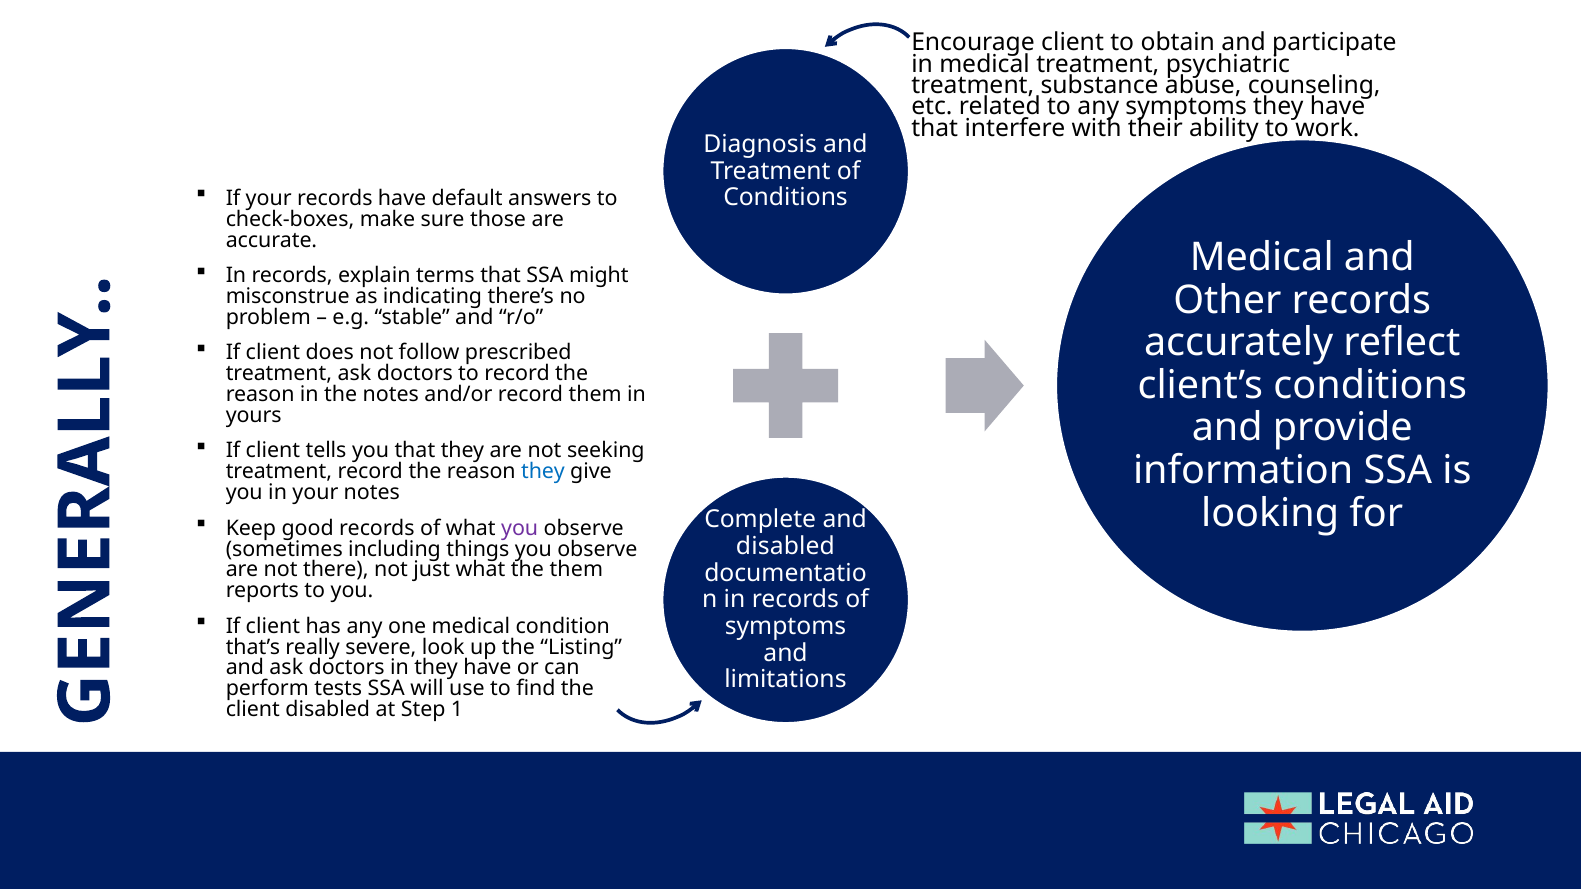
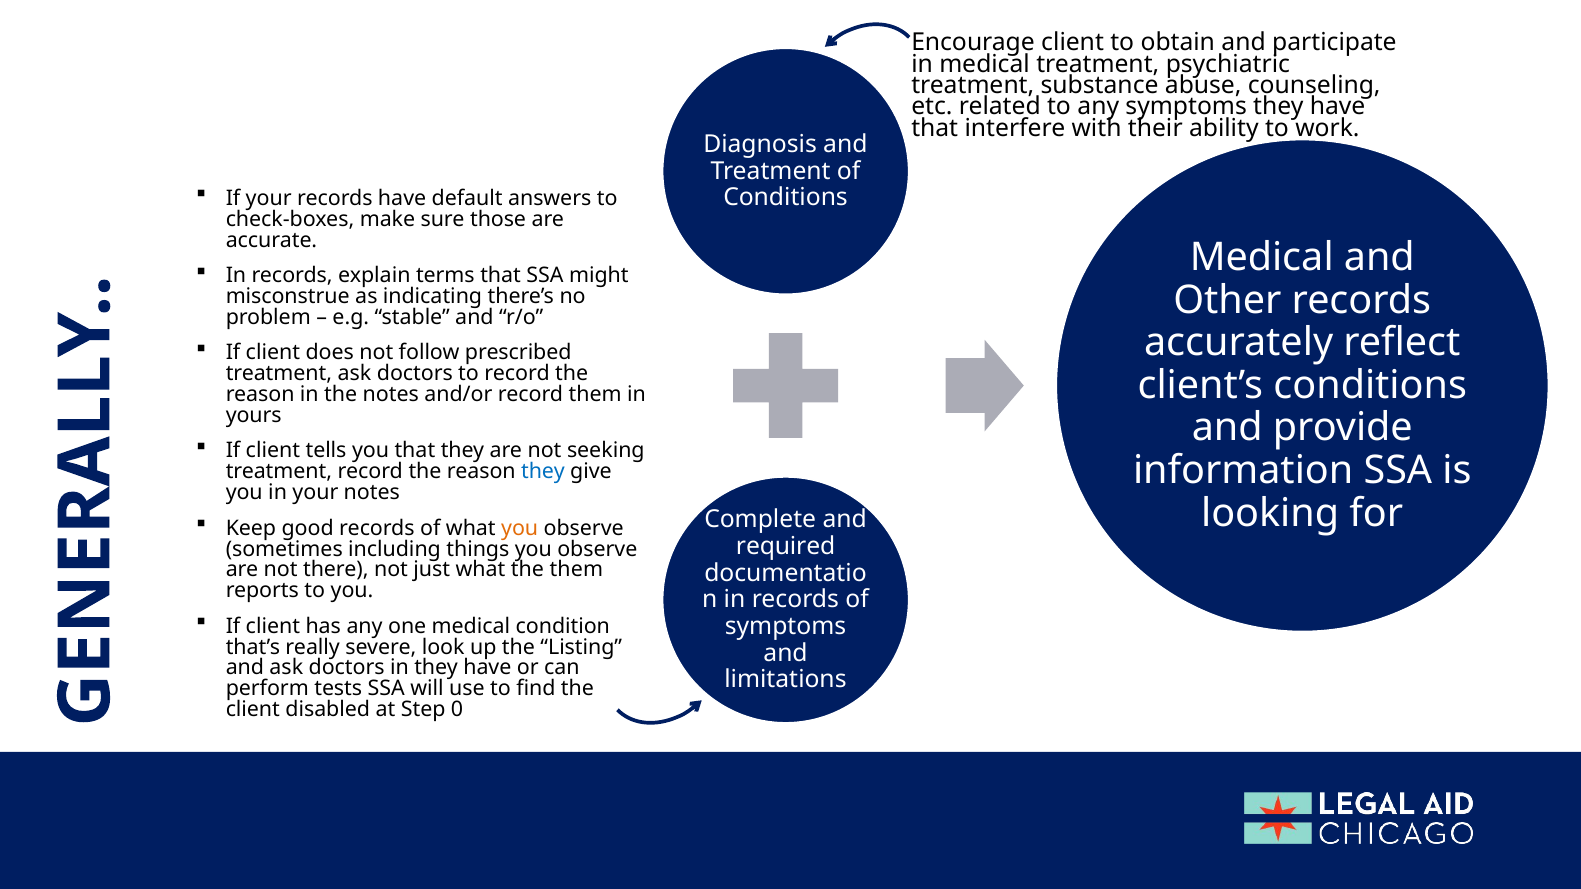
you colour: purple -> orange (520, 528)
disabled: disabled -> required (786, 546)
1: 1 -> 0 (457, 710)
